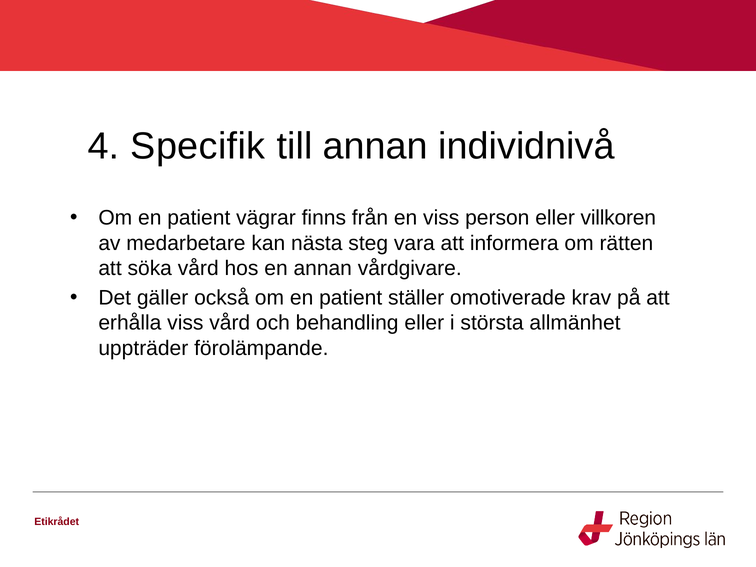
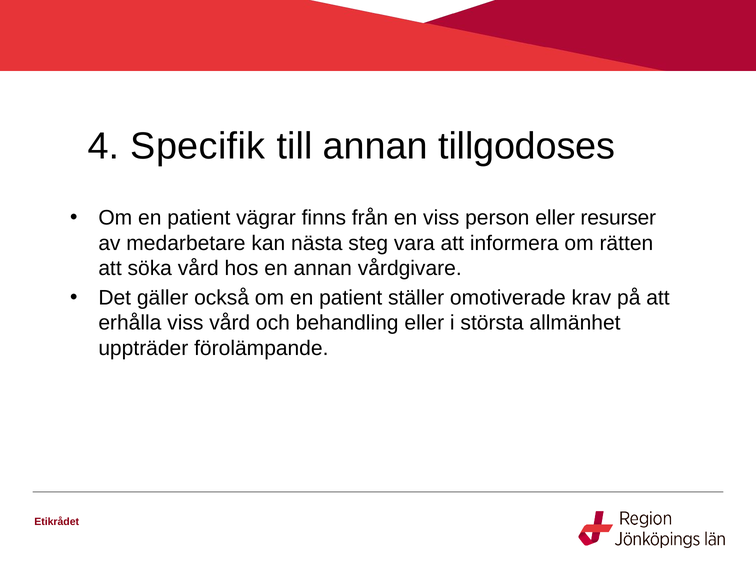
individnivå: individnivå -> tillgodoses (527, 146)
villkoren: villkoren -> resurser (618, 218)
